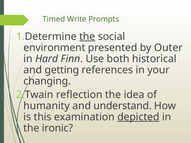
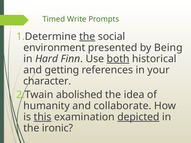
Outer: Outer -> Being (168, 48)
both underline: none -> present (118, 59)
changing: changing -> character (47, 81)
reflection: reflection -> abolished (79, 95)
understand: understand -> collaborate (123, 106)
this underline: none -> present (43, 117)
